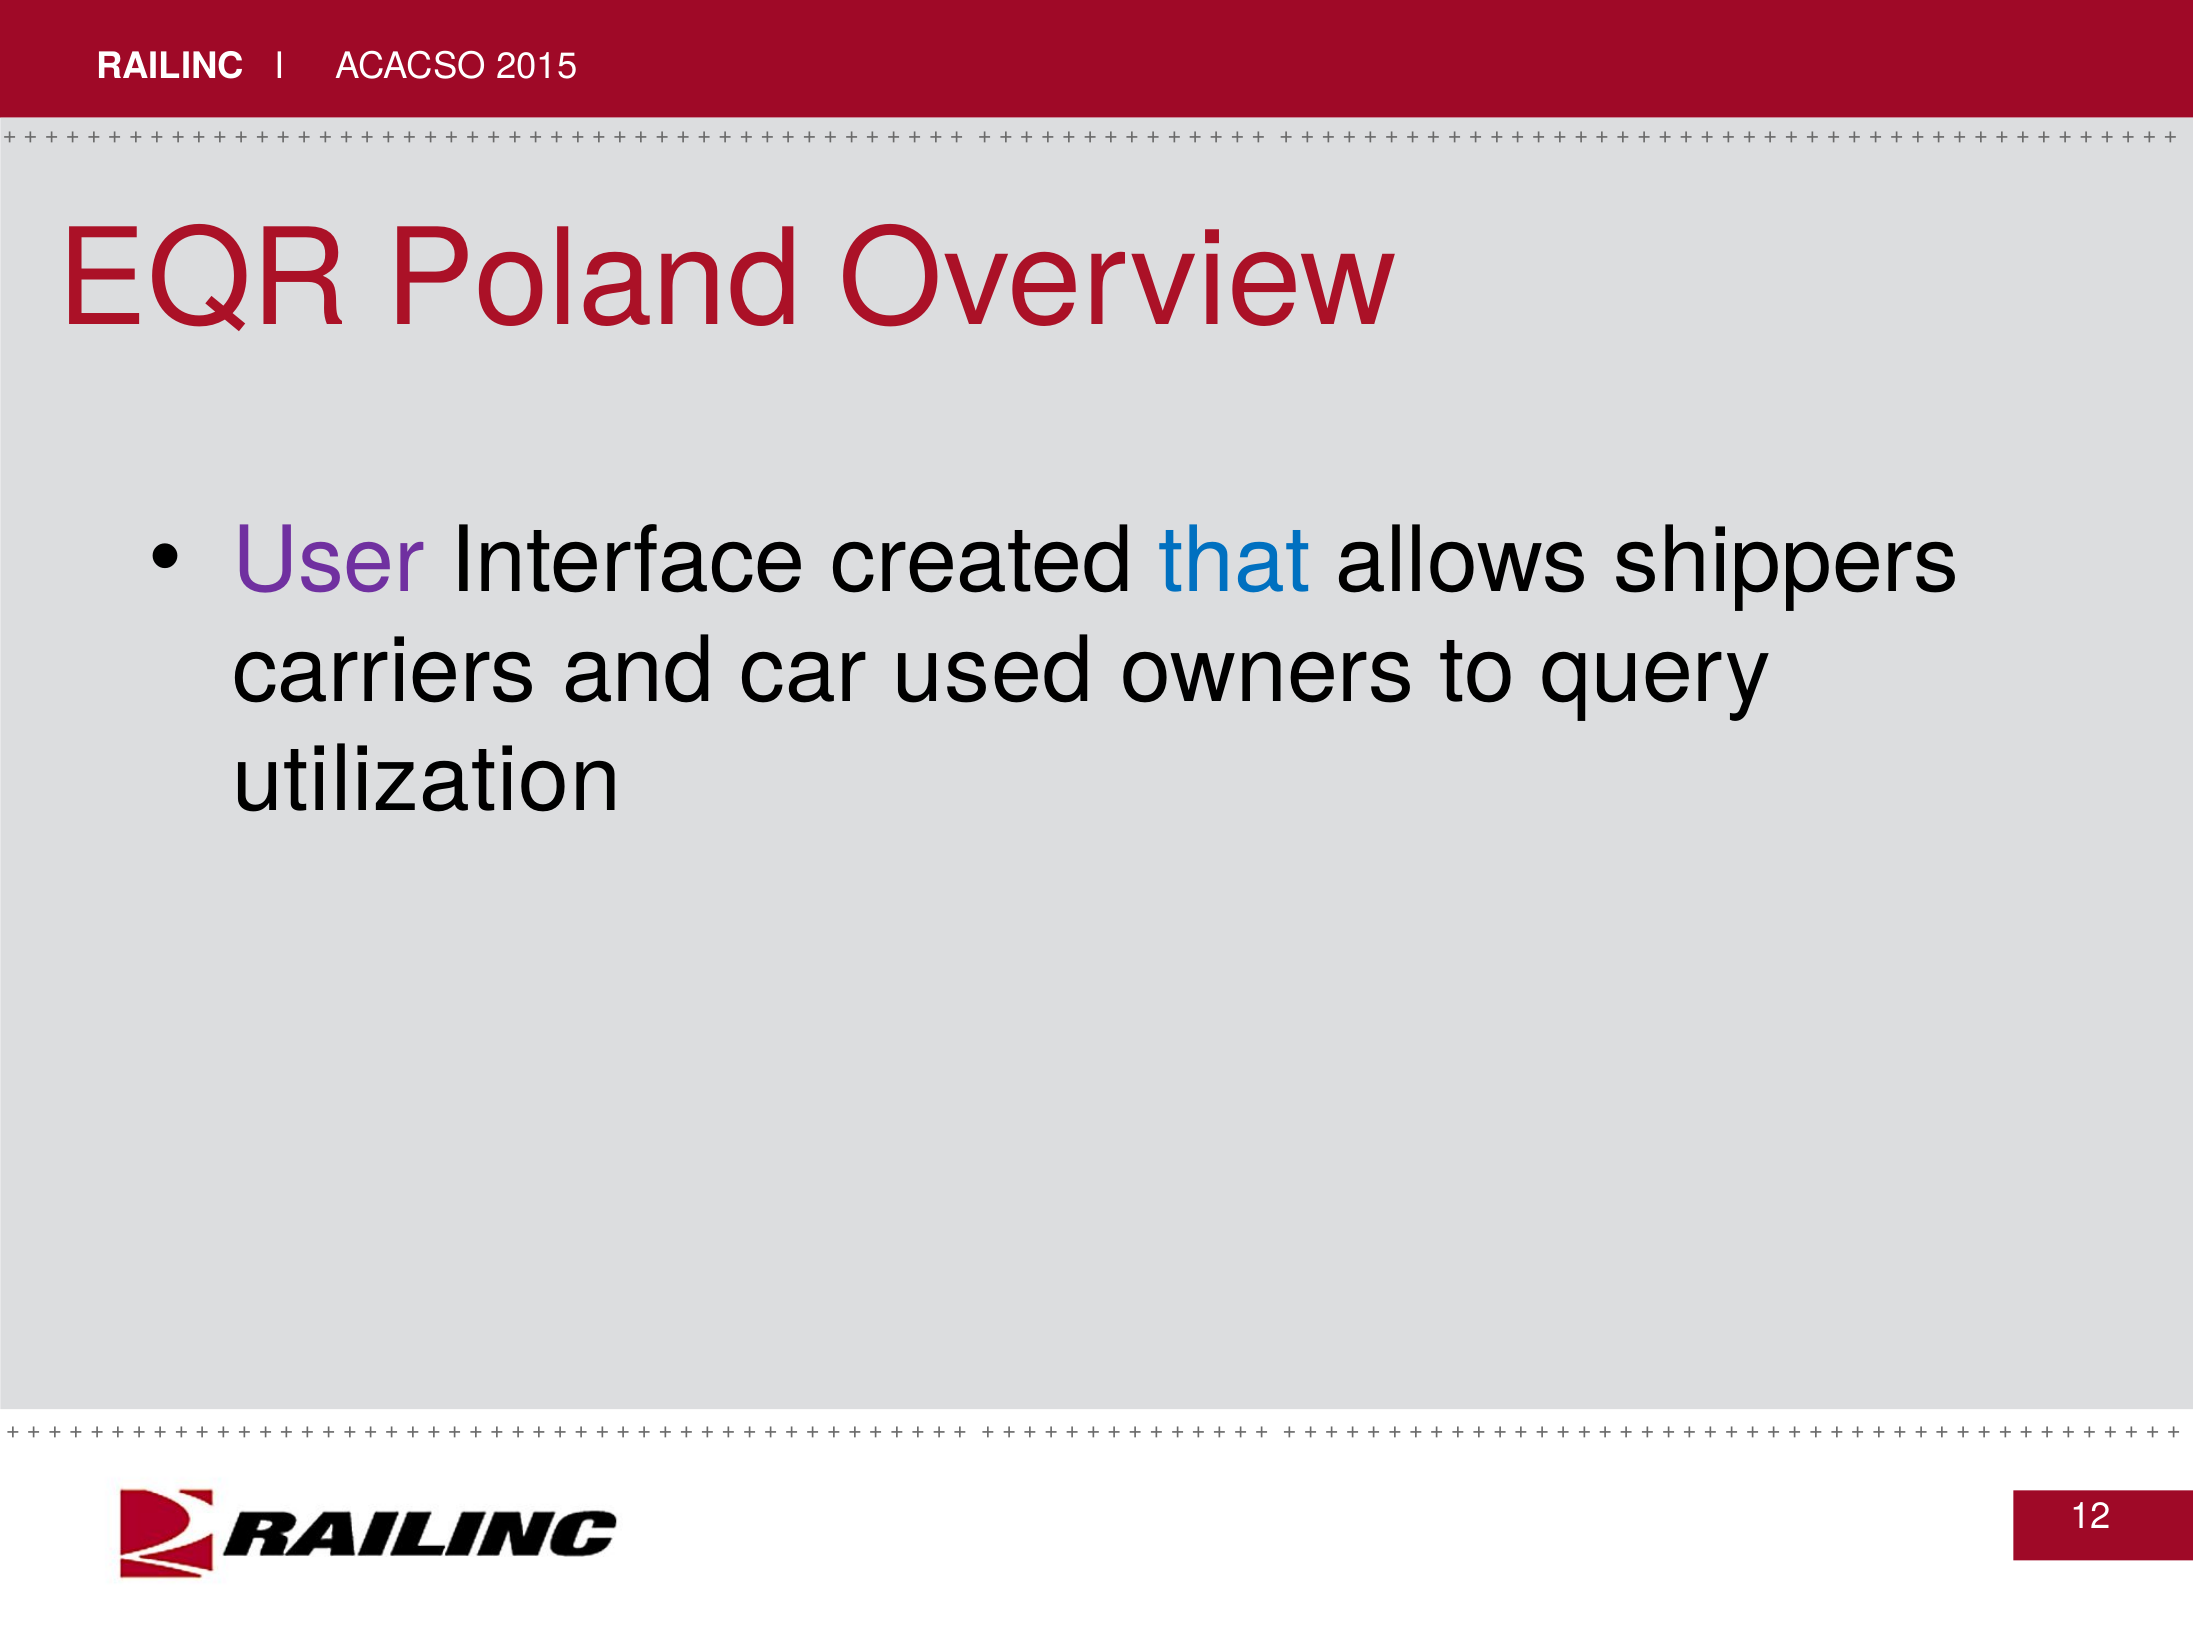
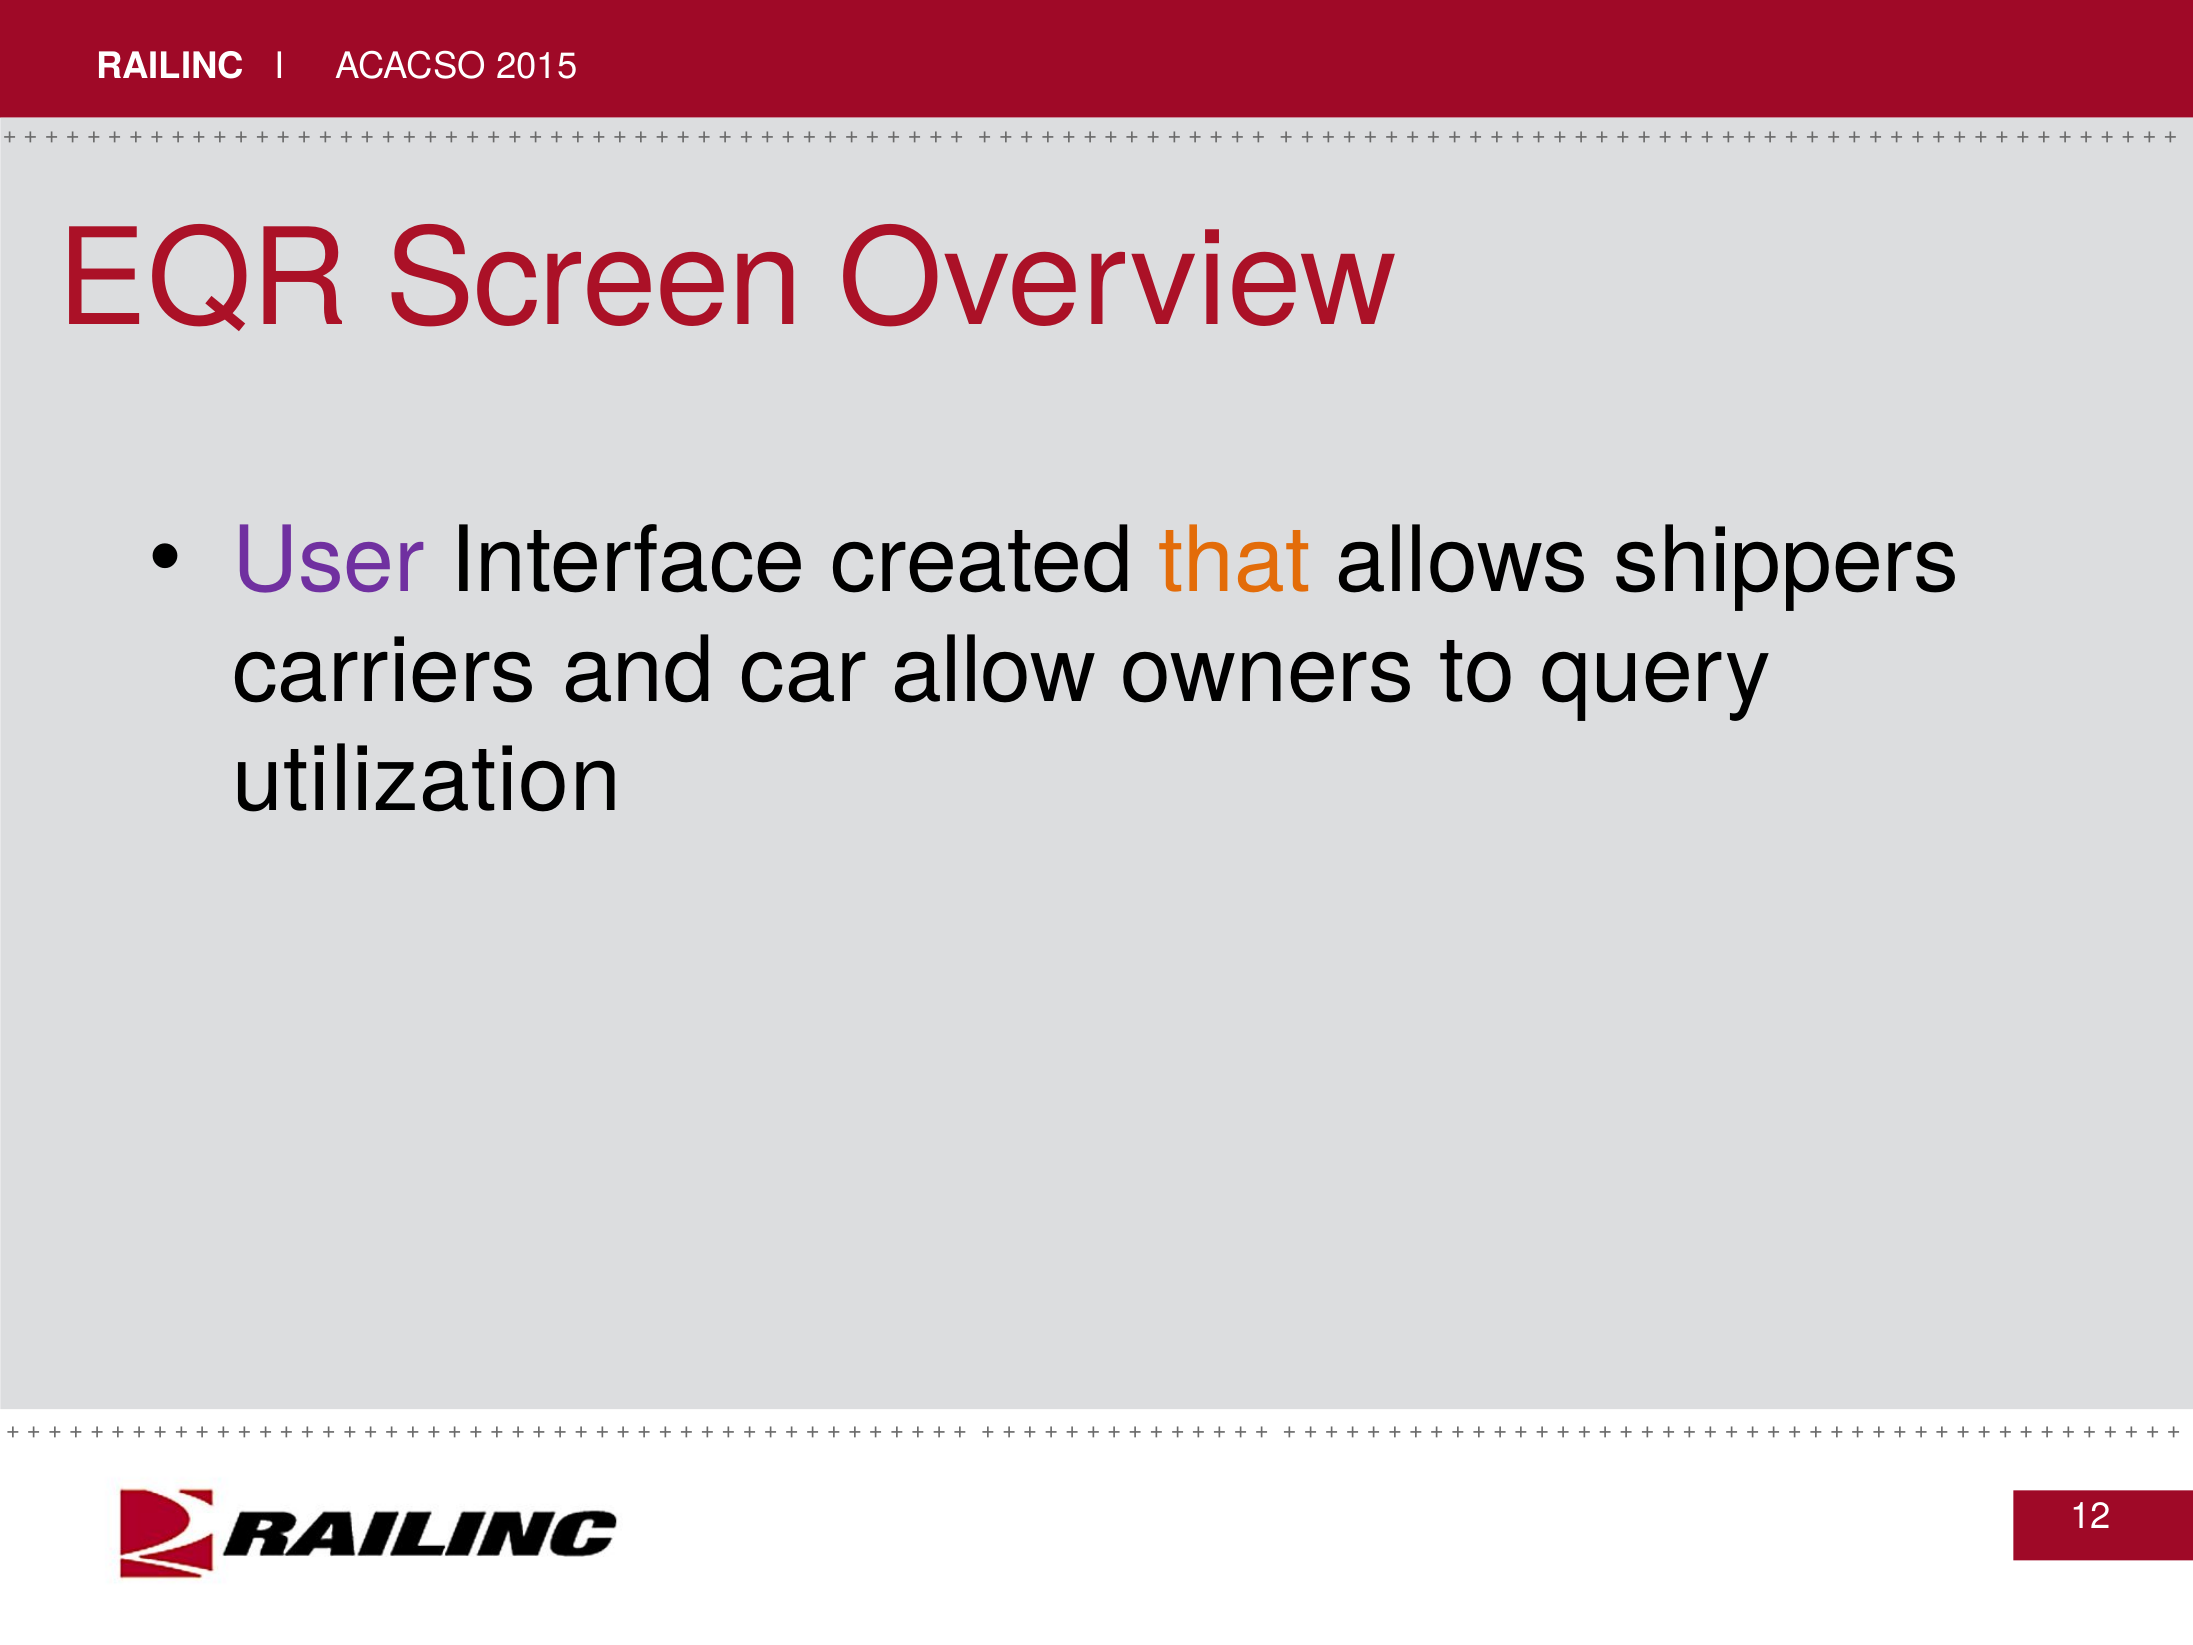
Poland: Poland -> Screen (594, 280)
that colour: blue -> orange (1235, 561)
used: used -> allow (994, 671)
